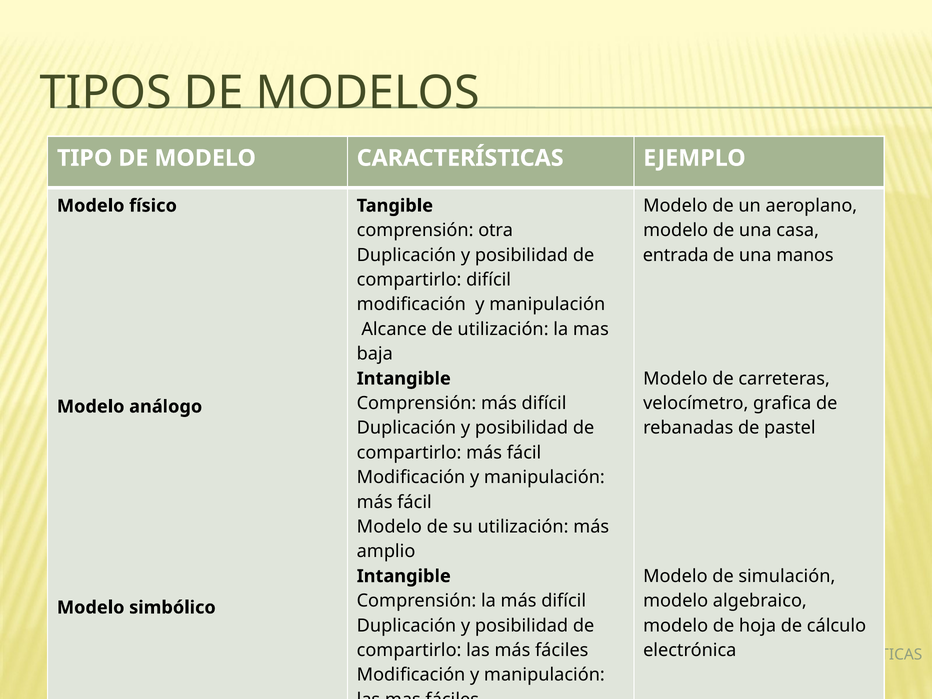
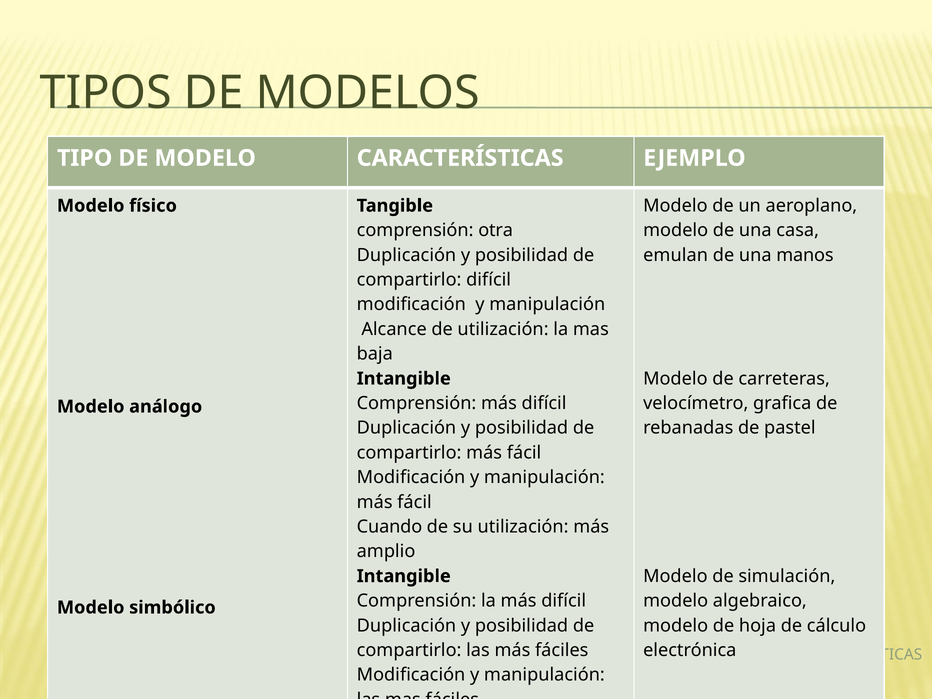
entrada: entrada -> emulan (676, 255)
Modelo: Modelo -> Cuando (389, 527)
